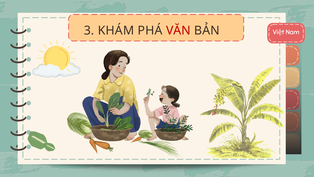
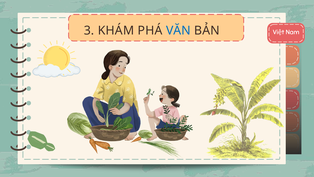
VĂN colour: red -> blue (178, 31)
